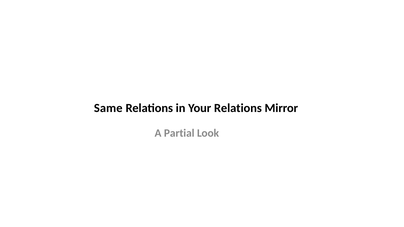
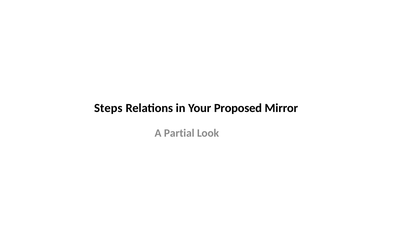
Same: Same -> Steps (108, 108)
Your Relations: Relations -> Proposed (238, 108)
